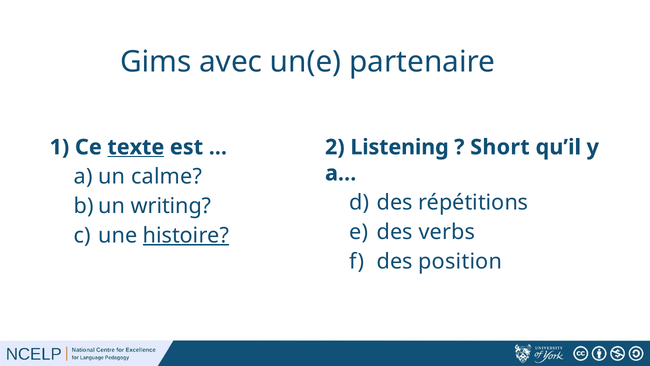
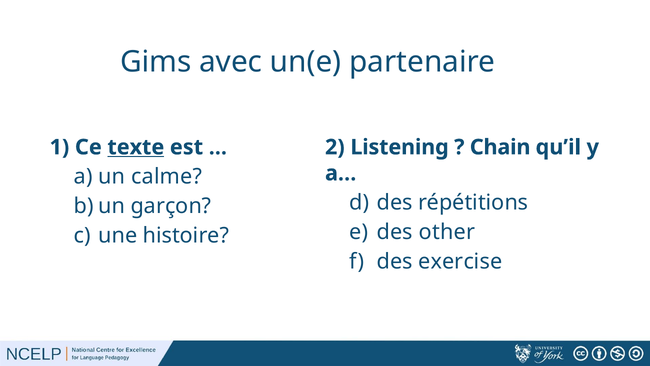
Short: Short -> Chain (500, 147)
writing: writing -> garçon (171, 206)
verbs: verbs -> other (447, 232)
histoire underline: present -> none (186, 235)
position: position -> exercise (460, 261)
